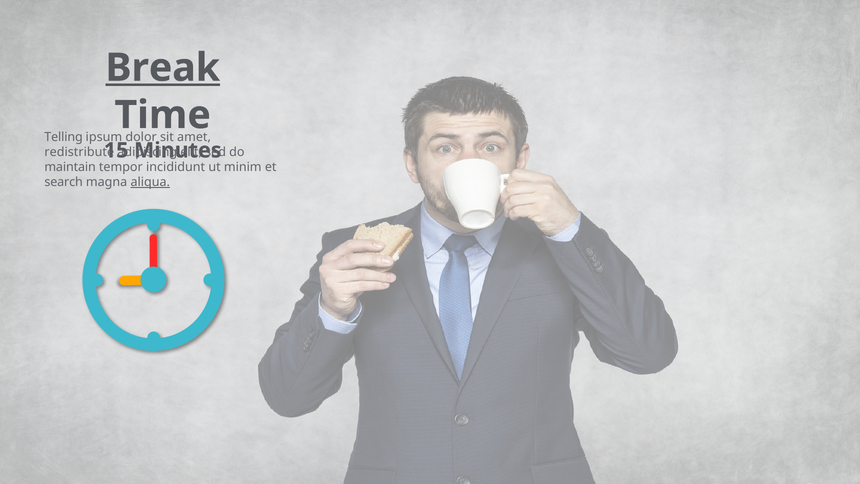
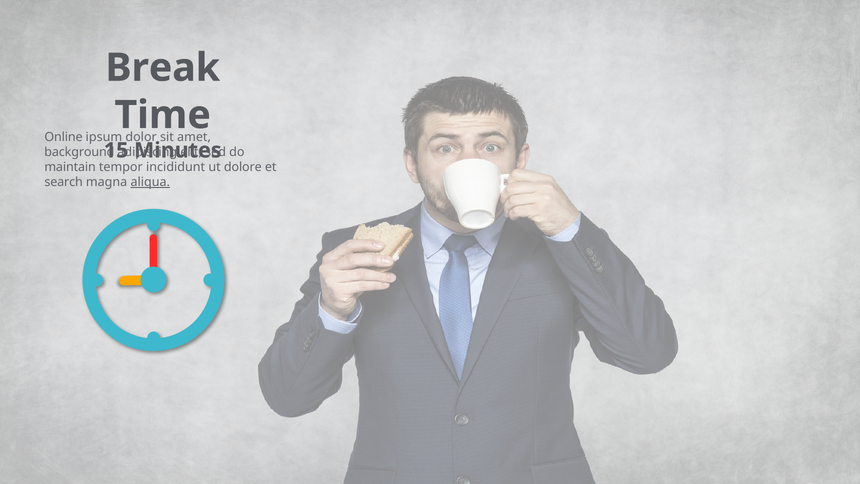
Break underline: present -> none (163, 68)
Telling: Telling -> Online (64, 137)
redistribute: redistribute -> background (79, 152)
minim: minim -> dolore (243, 167)
